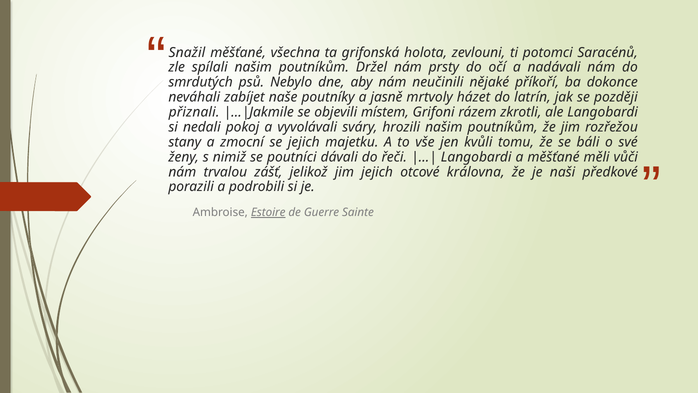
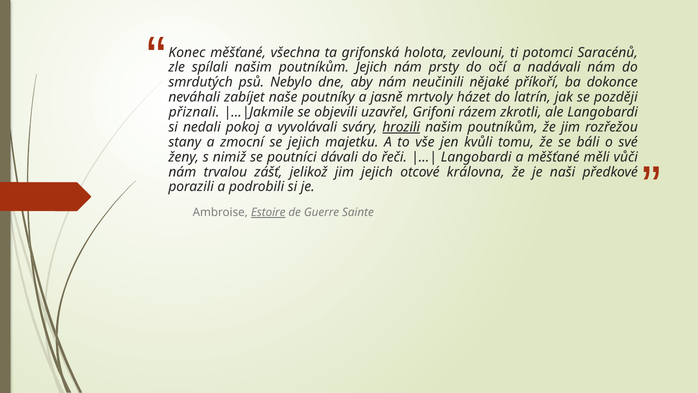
Snažil: Snažil -> Konec (187, 52)
poutníkům Držel: Držel -> Jejich (372, 67)
místem: místem -> uzavřel (385, 112)
hrozili underline: none -> present (401, 127)
